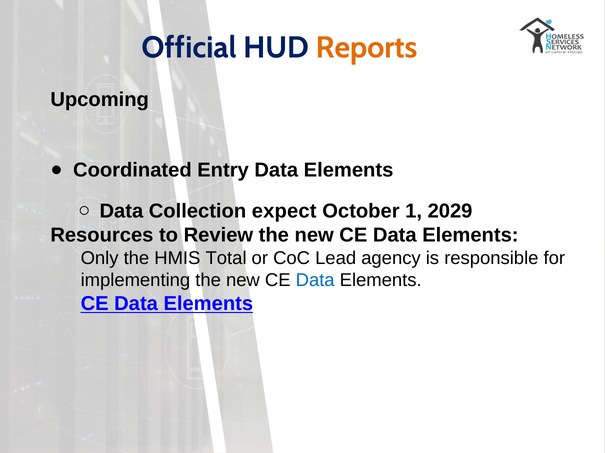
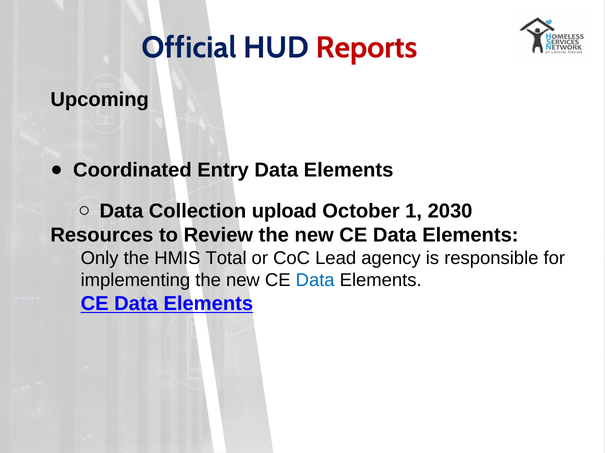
Reports colour: orange -> red (366, 48)
expect: expect -> upload (284, 211)
2029: 2029 -> 2030 (450, 211)
